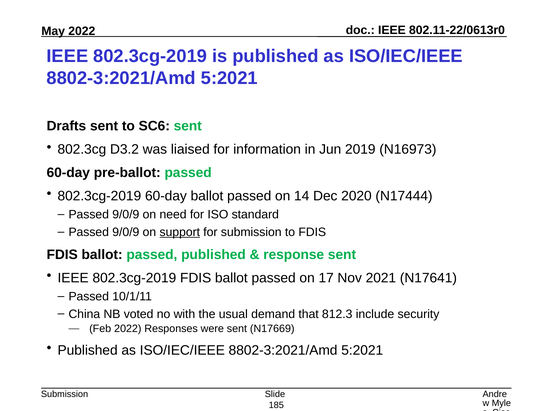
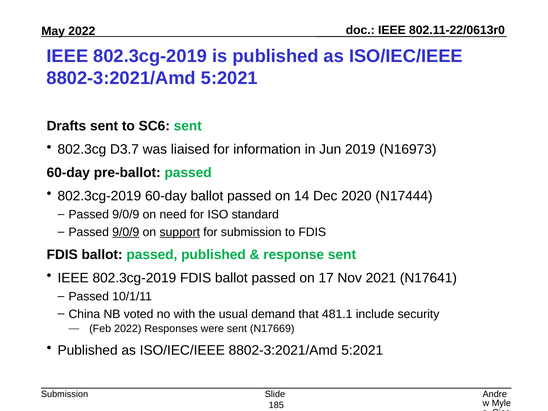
D3.2: D3.2 -> D3.7 (124, 149)
9/0/9 underline: none -> present (126, 232)
812.3: 812.3 -> 481.1 (337, 314)
